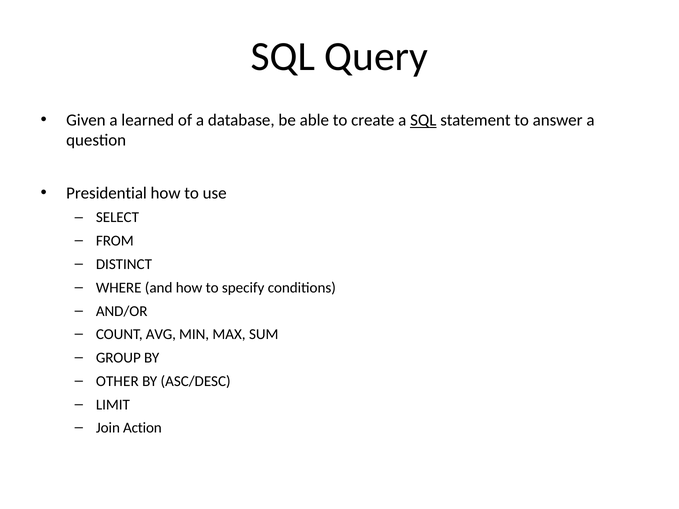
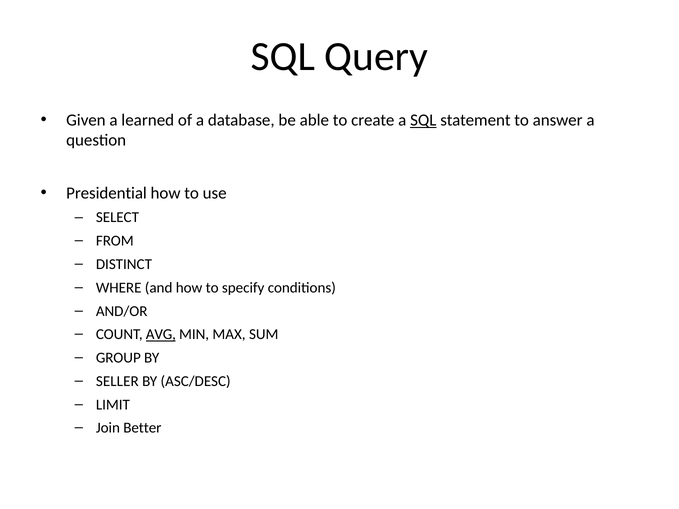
AVG underline: none -> present (161, 335)
OTHER: OTHER -> SELLER (117, 381)
Action: Action -> Better (142, 428)
